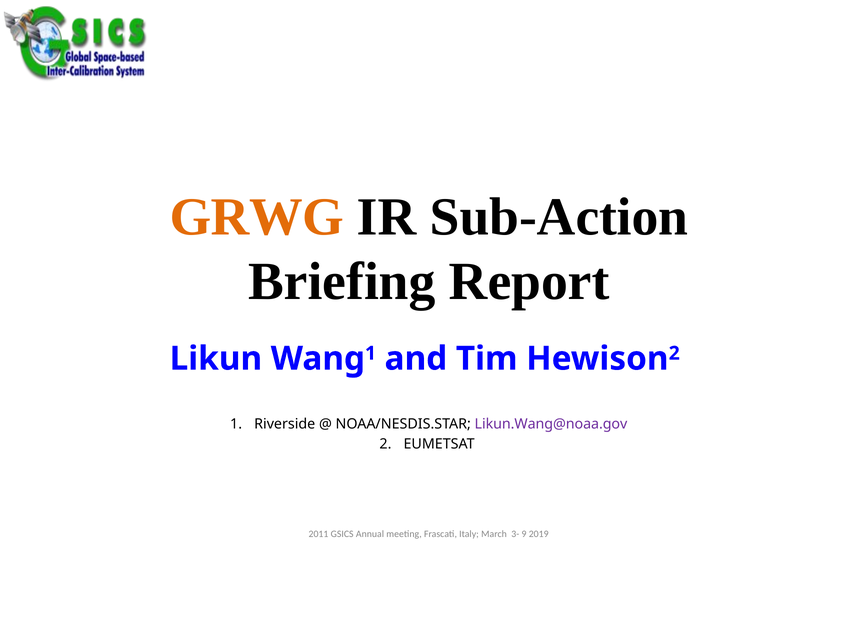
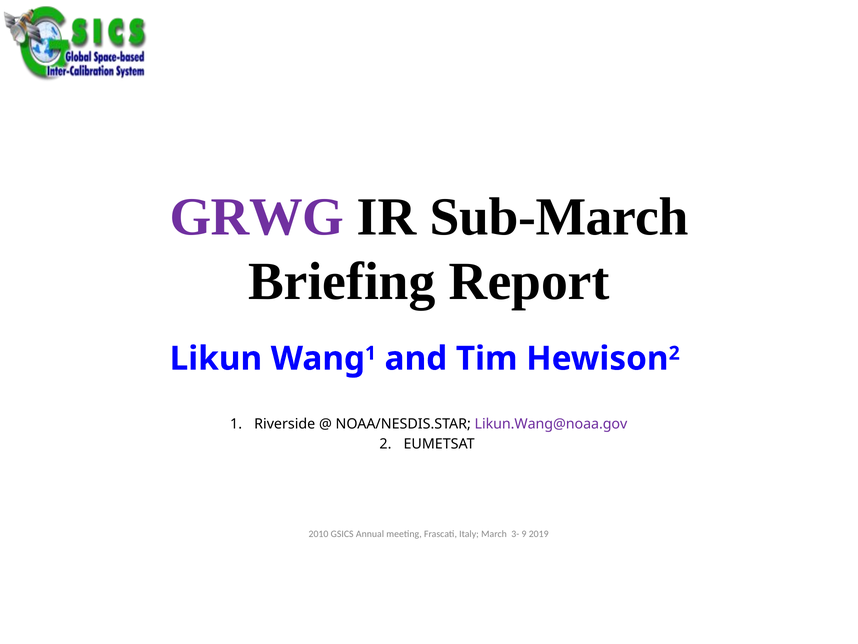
GRWG colour: orange -> purple (257, 217)
Sub-Action: Sub-Action -> Sub-March (559, 217)
2011: 2011 -> 2010 (318, 533)
